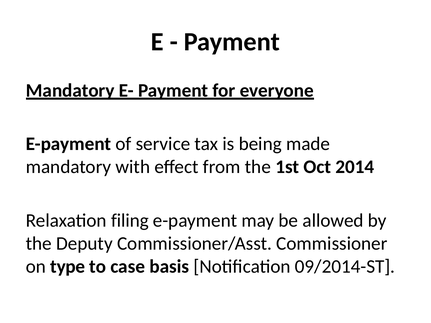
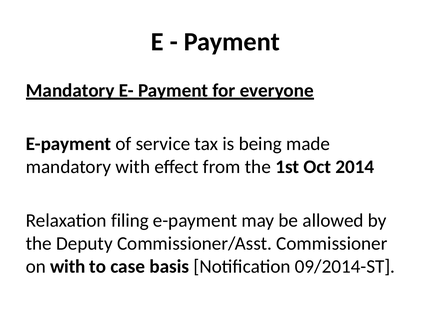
on type: type -> with (68, 267)
